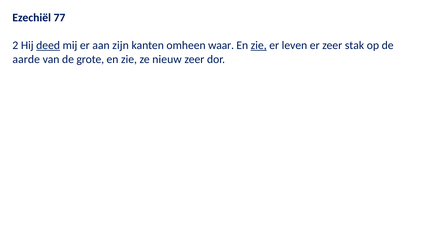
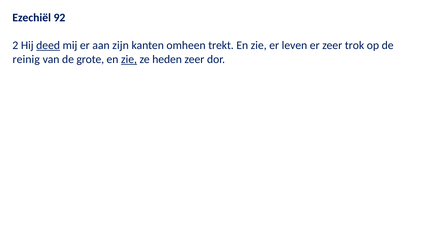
77: 77 -> 92 (59, 18)
waar: waar -> trekt (221, 46)
zie underline: present -> none (259, 46)
stak: stak -> trok (355, 46)
aarde: aarde -> reinig (26, 59)
zie underline: none -> present (129, 59)
nieuw: nieuw -> heden (167, 59)
